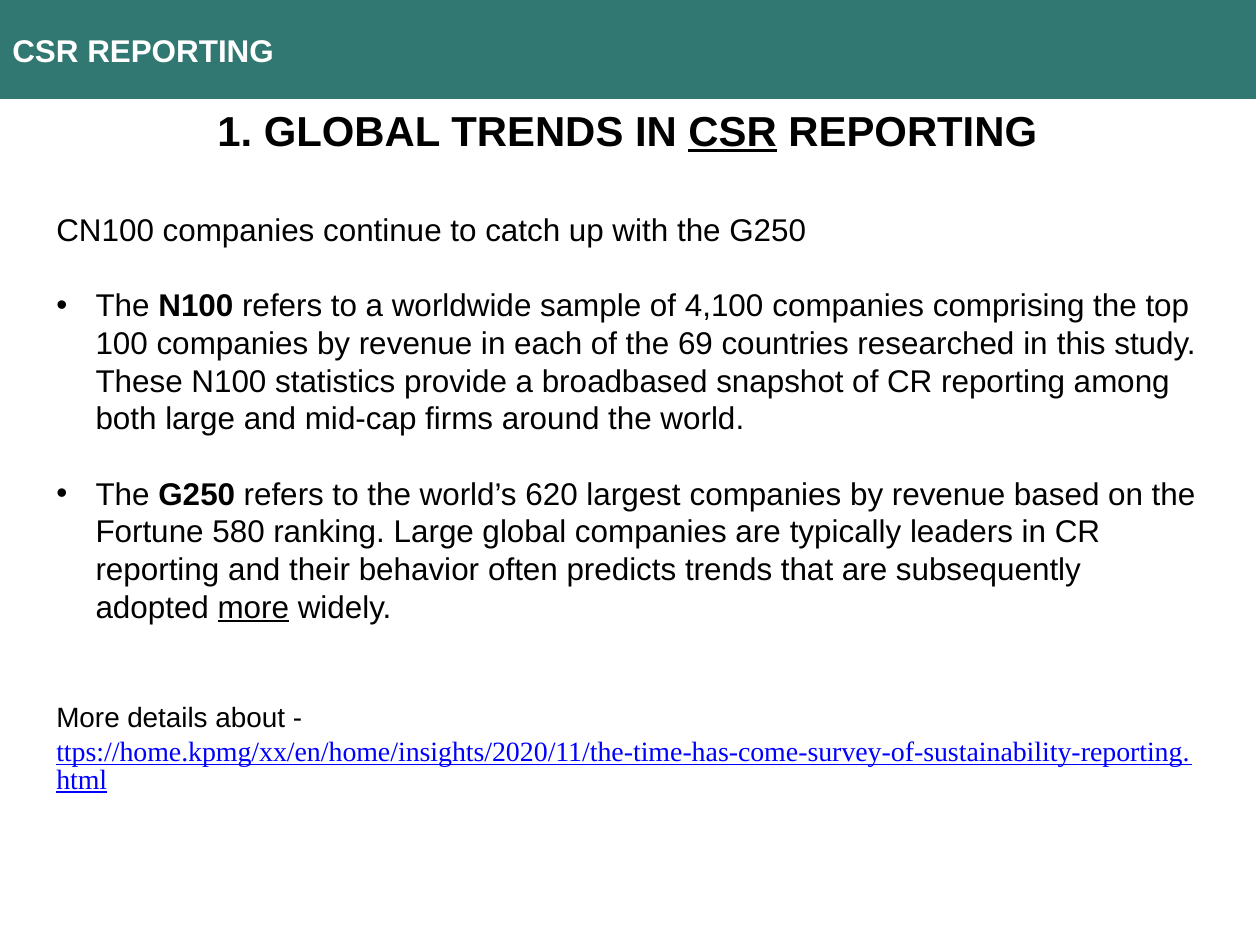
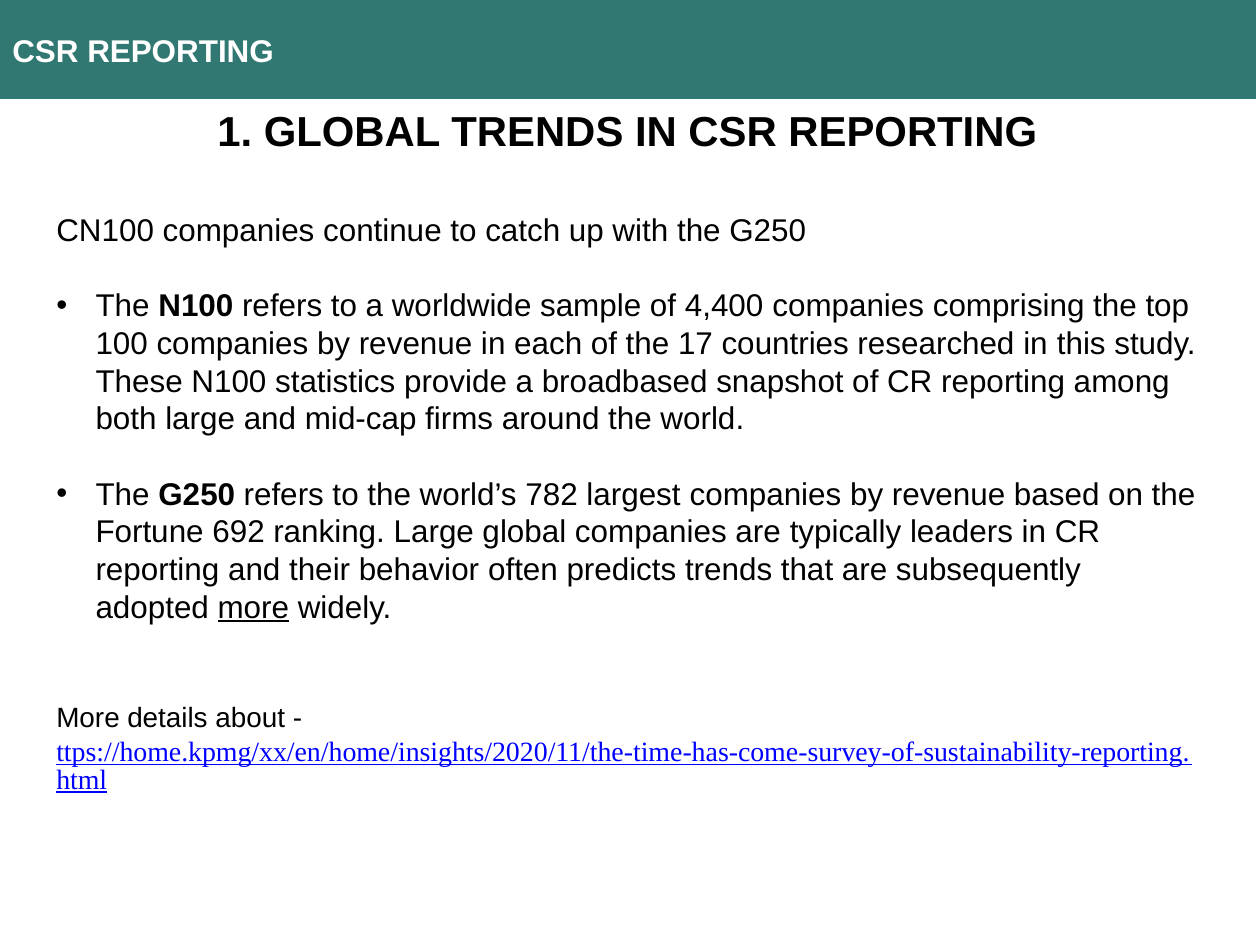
CSR underline: present -> none (733, 133)
4,100: 4,100 -> 4,400 (724, 306)
69: 69 -> 17 (695, 344)
620: 620 -> 782 (552, 495)
580: 580 -> 692 (239, 532)
